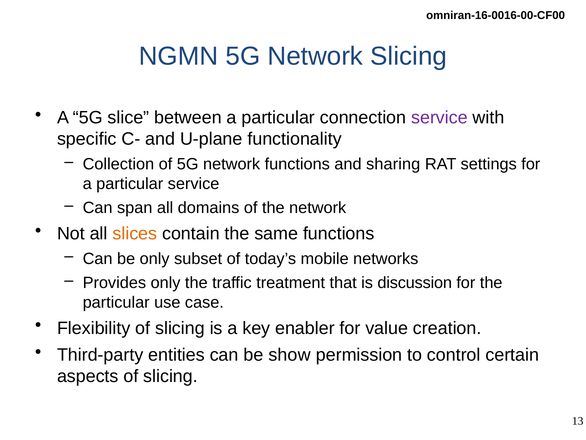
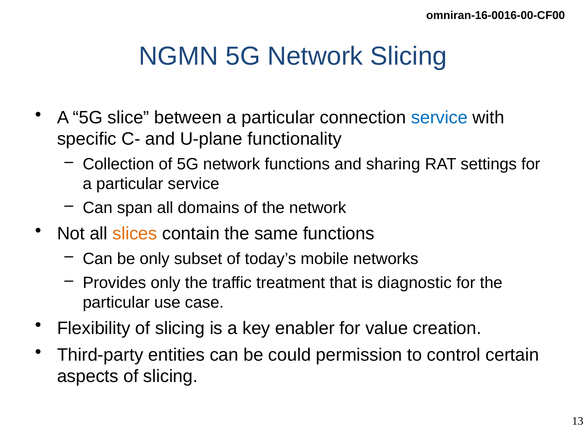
service colour: purple -> blue (439, 117)
discussion: discussion -> diagnostic (415, 282)
show: show -> could (290, 355)
